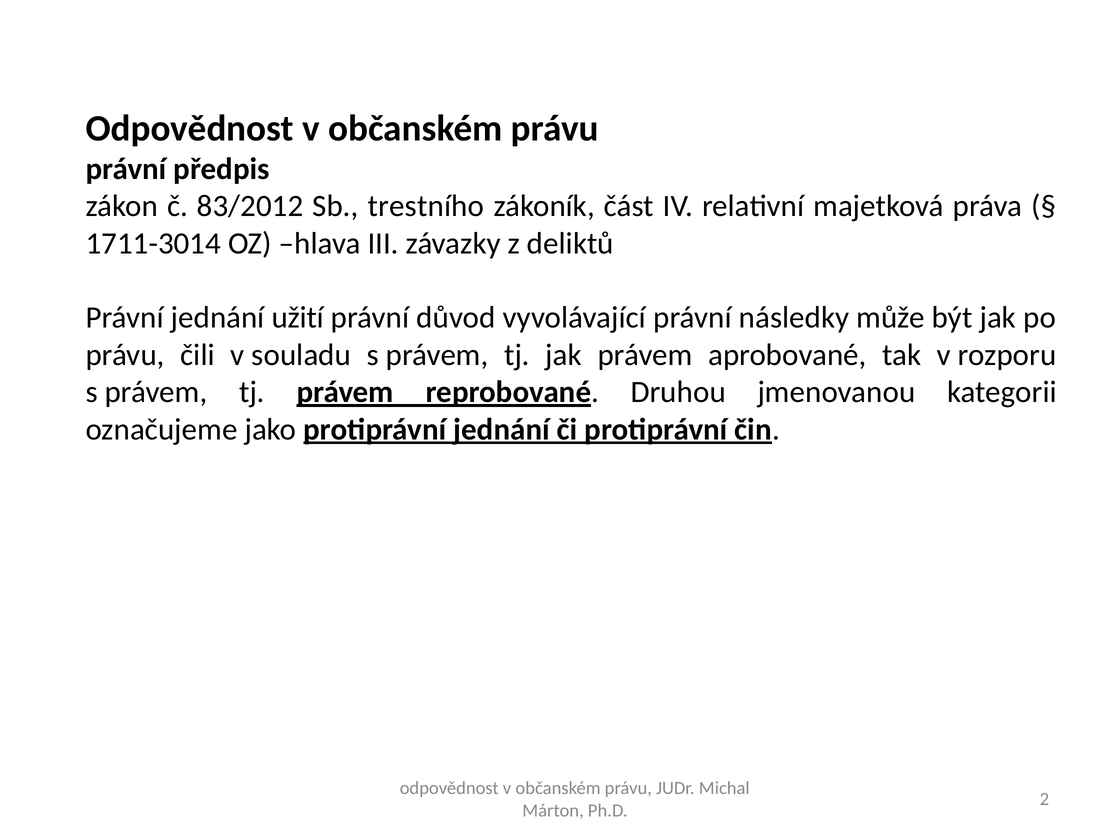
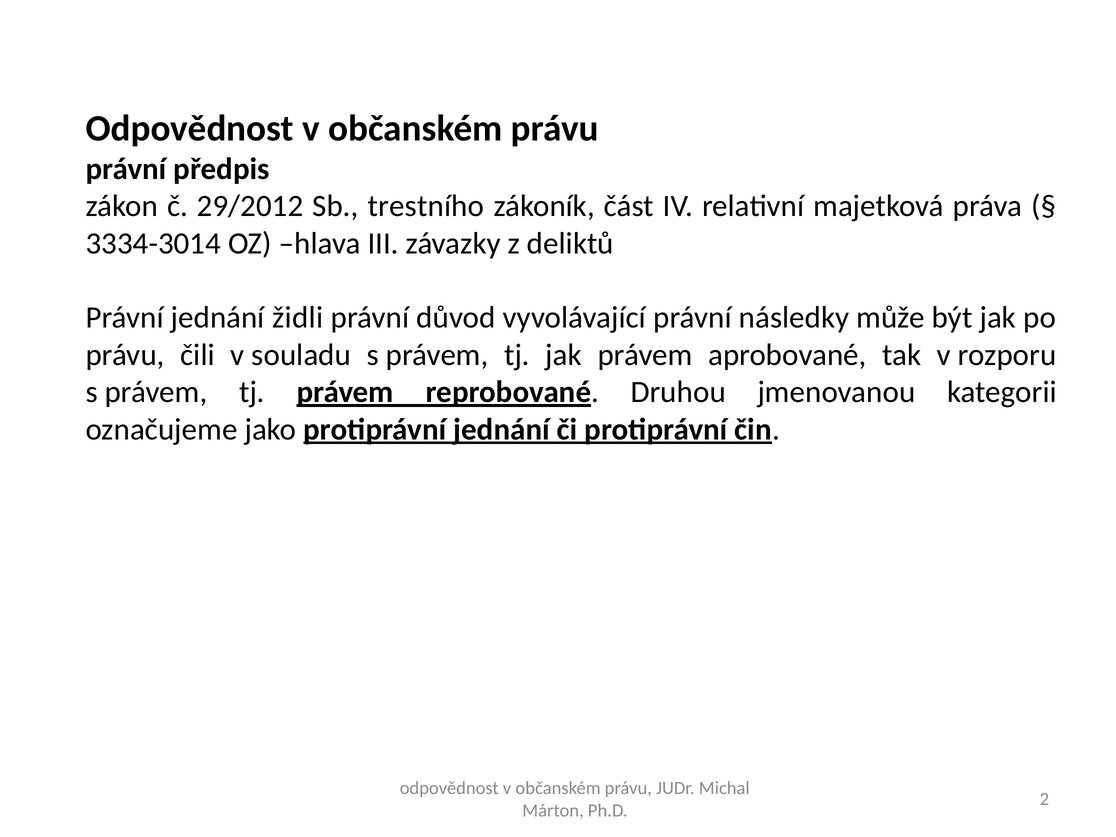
83/2012: 83/2012 -> 29/2012 (250, 206)
1711-3014: 1711-3014 -> 3334-3014 (153, 243)
užití: užití -> židli (298, 318)
